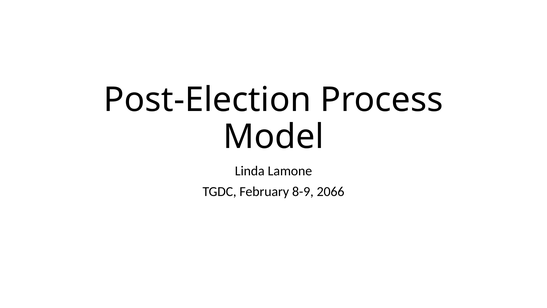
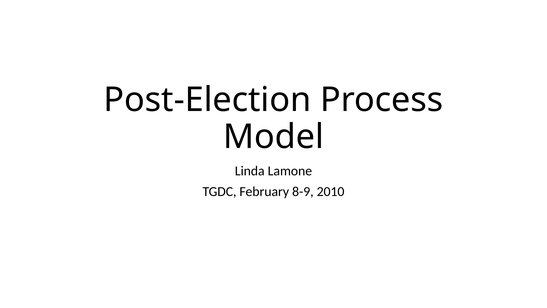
2066: 2066 -> 2010 (331, 191)
